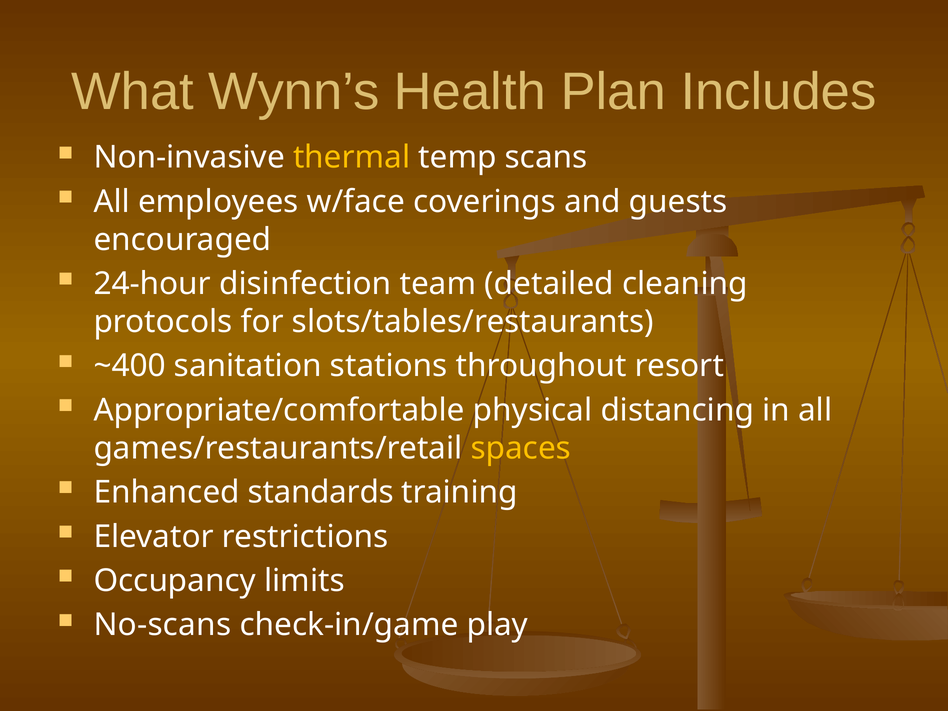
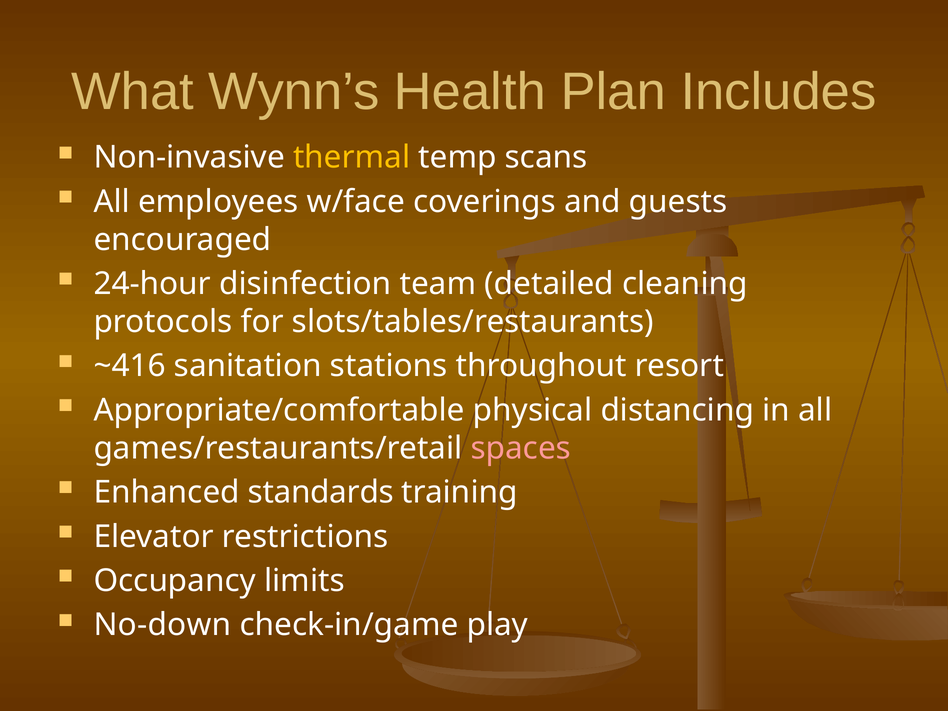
~400: ~400 -> ~416 (130, 366)
spaces colour: yellow -> pink (521, 448)
No-scans: No-scans -> No-down (162, 625)
